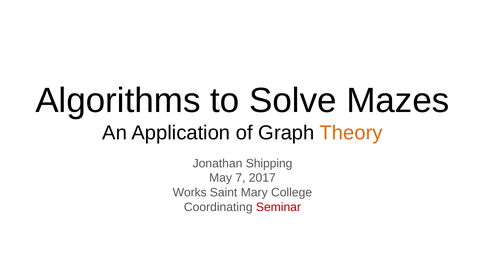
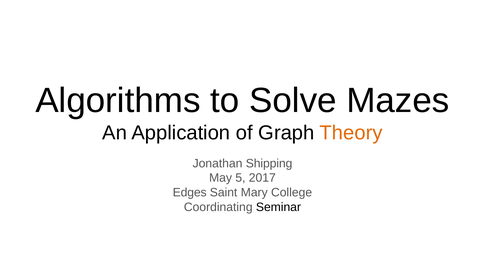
7: 7 -> 5 (240, 178)
Works: Works -> Edges (190, 192)
Seminar colour: red -> black (278, 207)
